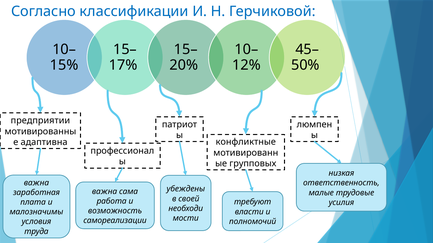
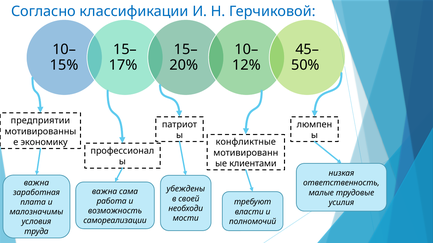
адаптивна: адаптивна -> экономику (44, 143)
групповых: групповых -> клиентами (253, 164)
